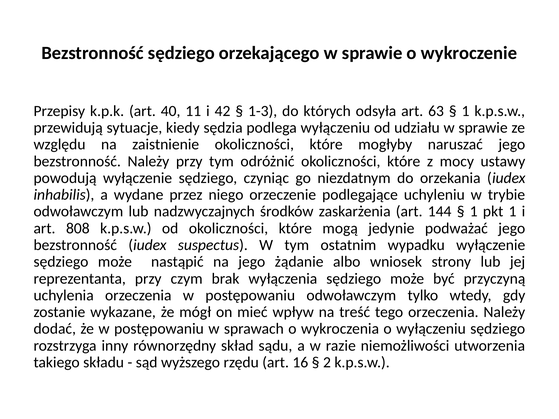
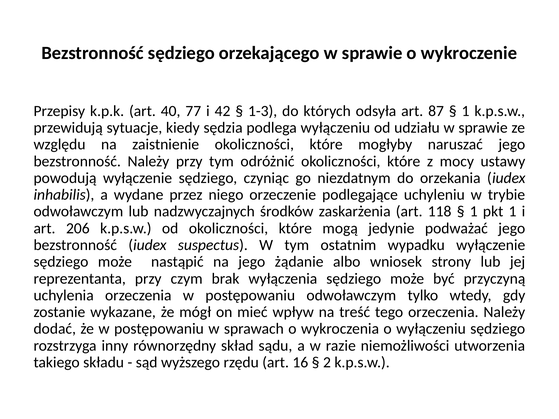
11: 11 -> 77 (193, 111)
63: 63 -> 87 (436, 111)
144: 144 -> 118 (440, 212)
808: 808 -> 206 (78, 228)
